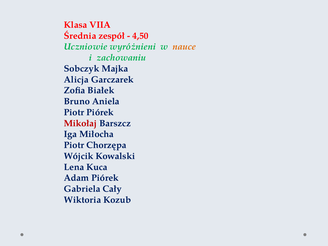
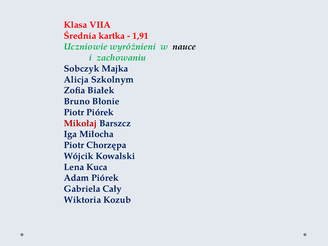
zespół: zespół -> kartka (112, 36)
4,50: 4,50 -> 1,91 (140, 36)
nauce colour: orange -> black (184, 47)
Garczarek: Garczarek -> Szkolnym (112, 80)
Aniela: Aniela -> Błonie (106, 101)
